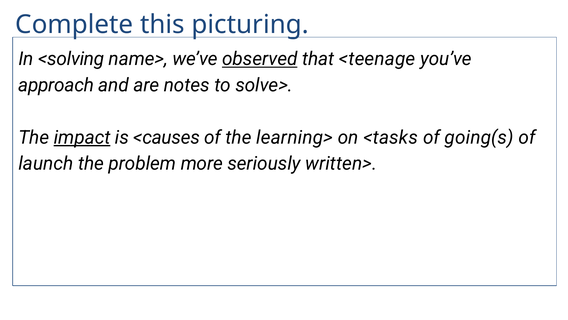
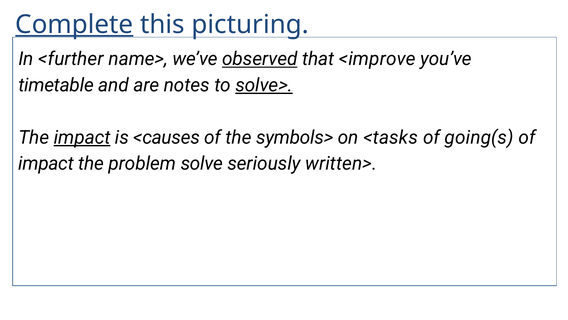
Complete underline: none -> present (74, 25)
<solving: <solving -> <further (71, 59)
<teenage: <teenage -> <improve (377, 59)
approach: approach -> timetable (56, 85)
solve> underline: none -> present (264, 85)
learning>: learning> -> symbols> (295, 137)
launch: launch -> impact (46, 163)
more: more -> solve (202, 163)
